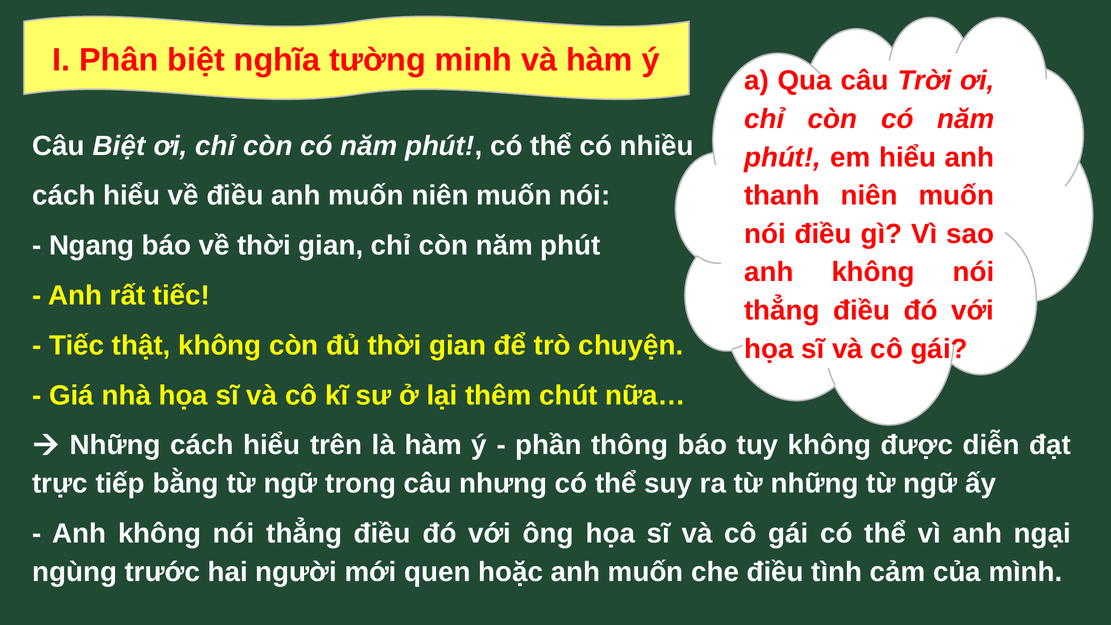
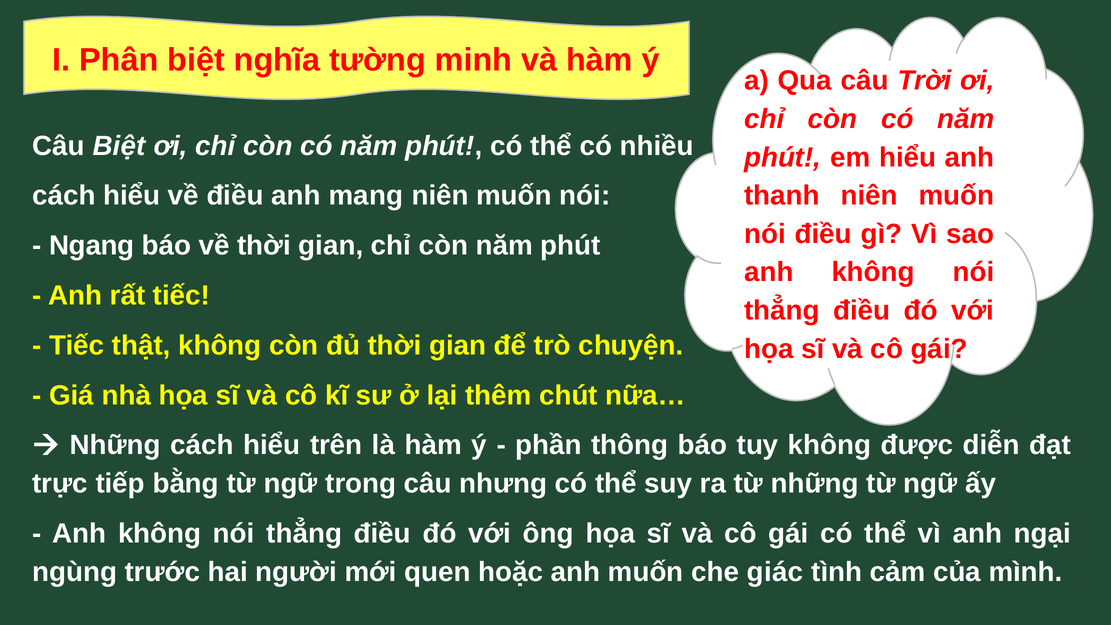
điều anh muốn: muốn -> mang (366, 196)
che điều: điều -> giác (775, 572)
